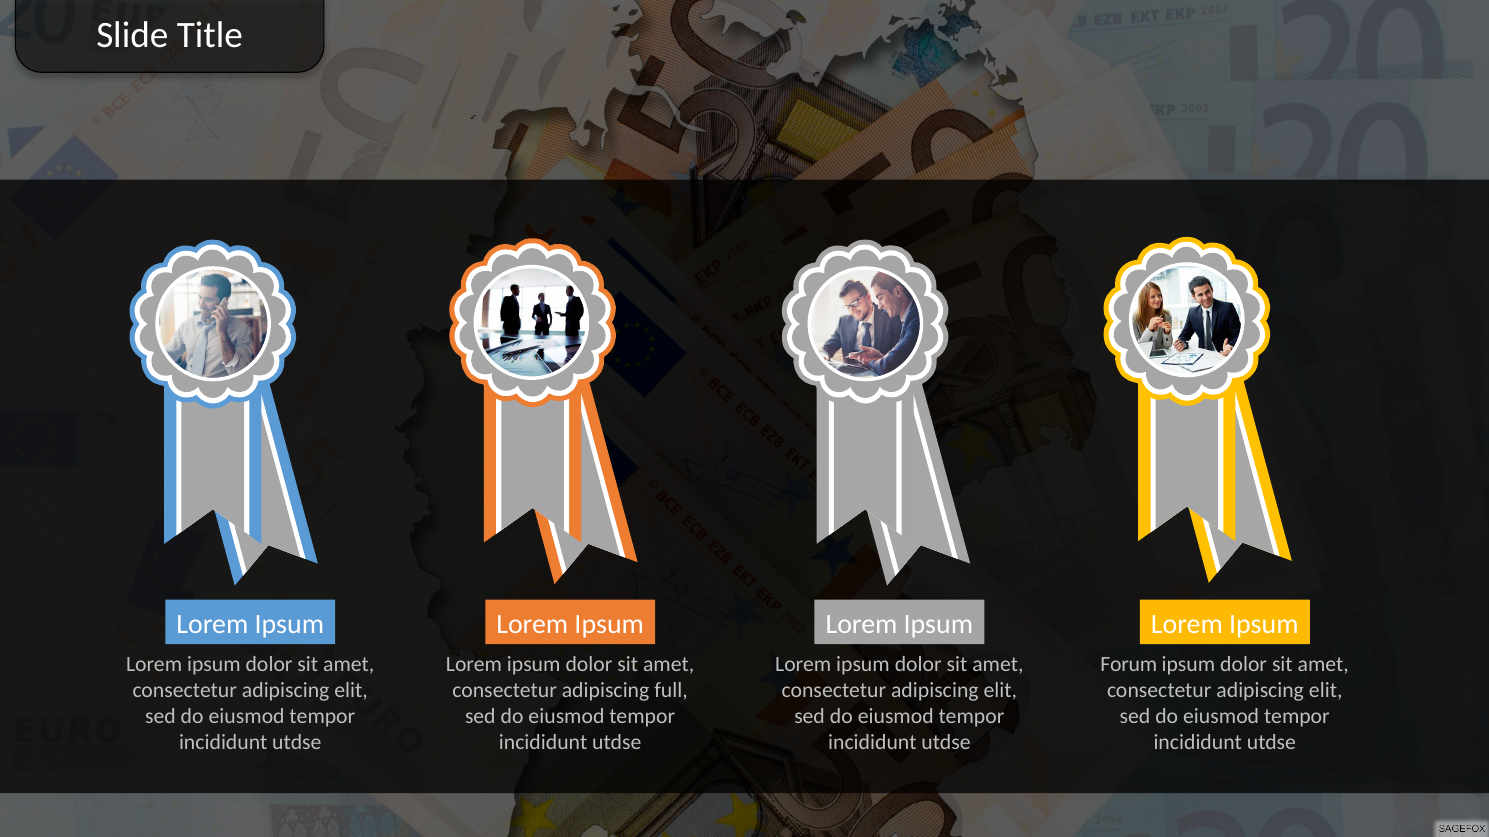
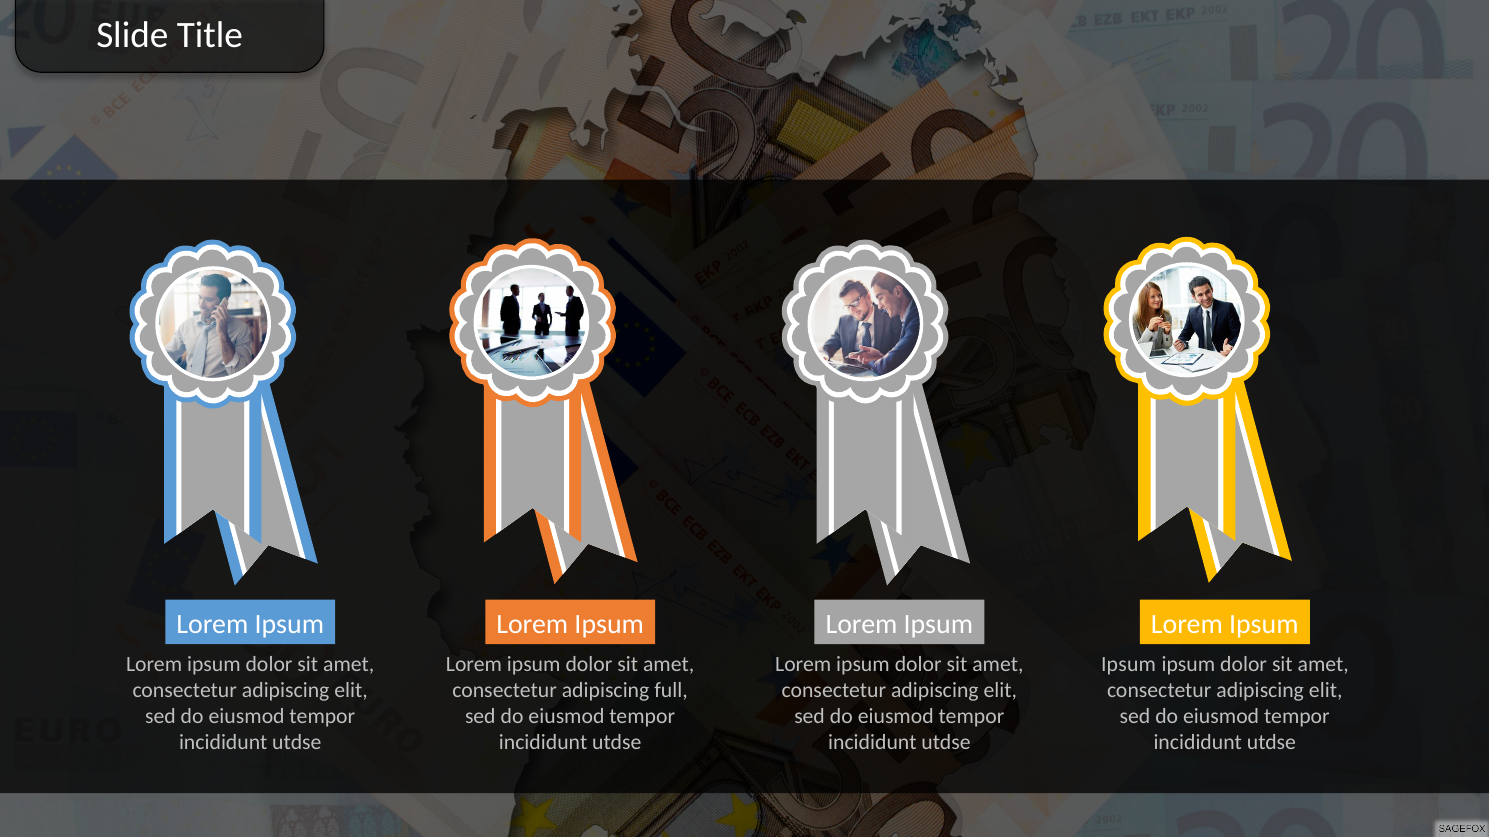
Forum: Forum -> Ipsum (1129, 664)
